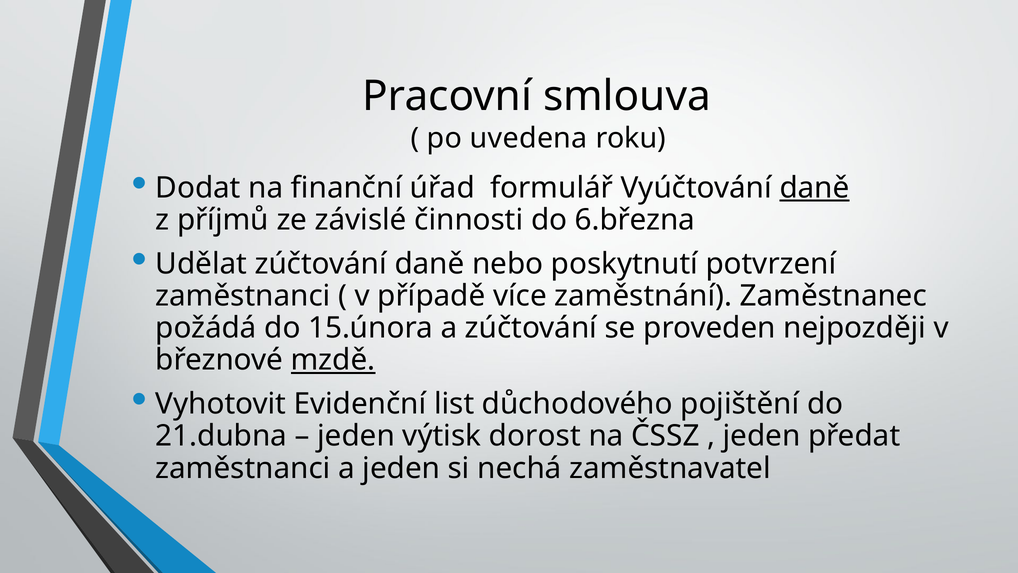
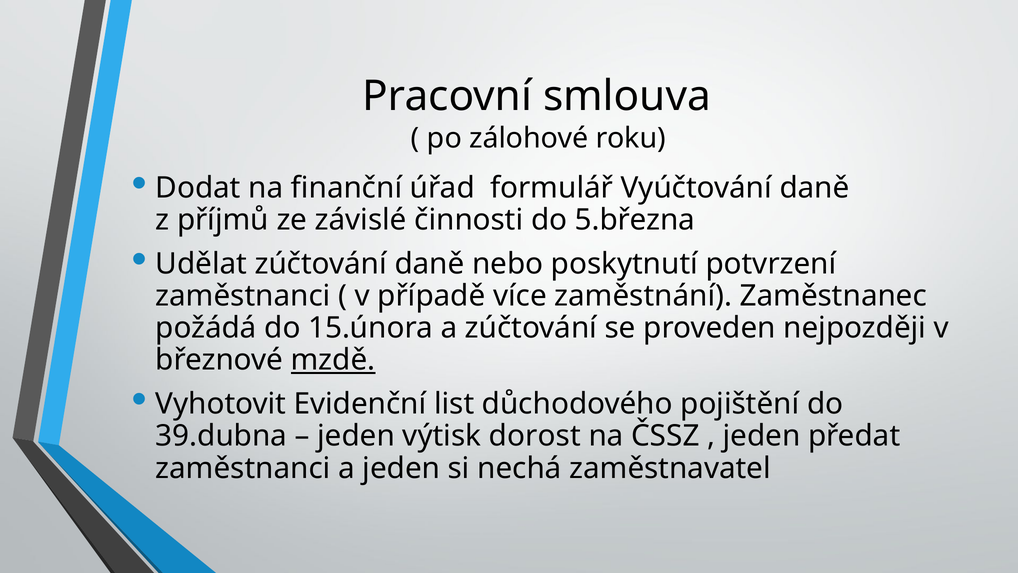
uvedena: uvedena -> zálohové (529, 138)
daně underline: present -> none (815, 188)
6.března: 6.března -> 5.března (635, 220)
21.dubna: 21.dubna -> 39.dubna (221, 436)
